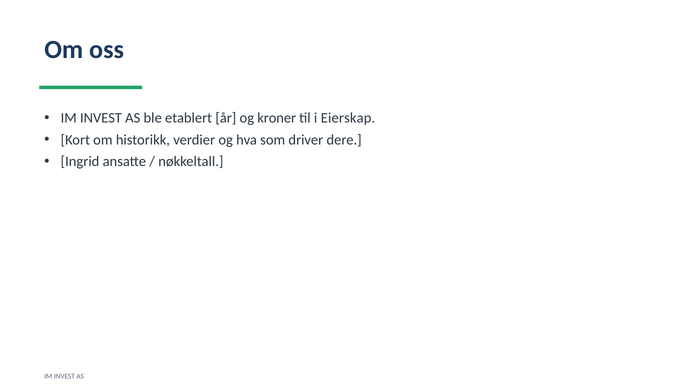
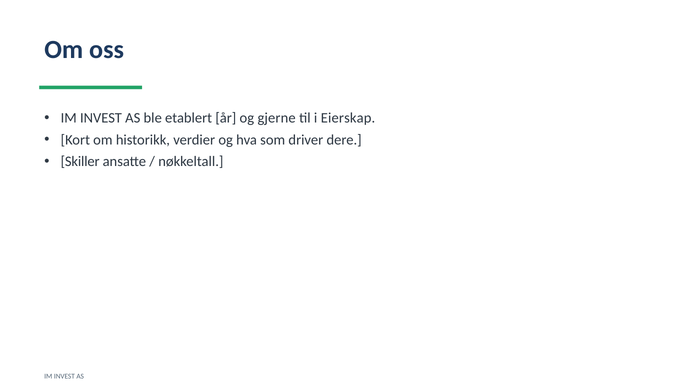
kroner: kroner -> gjerne (277, 118)
Ingrid: Ingrid -> Skiller (80, 162)
